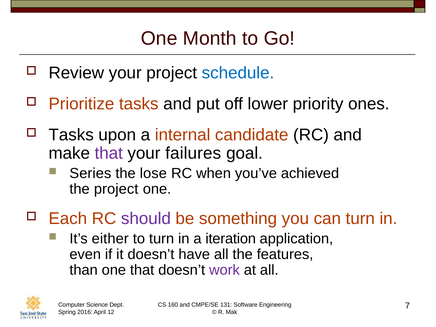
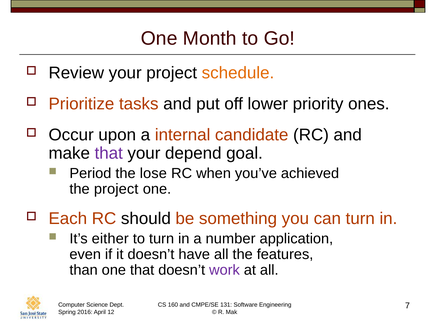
schedule colour: blue -> orange (238, 73)
Tasks: Tasks -> Occur (71, 135)
failures: failures -> depend (193, 153)
Series: Series -> Period (90, 173)
should colour: purple -> black (146, 219)
iteration: iteration -> number (231, 239)
